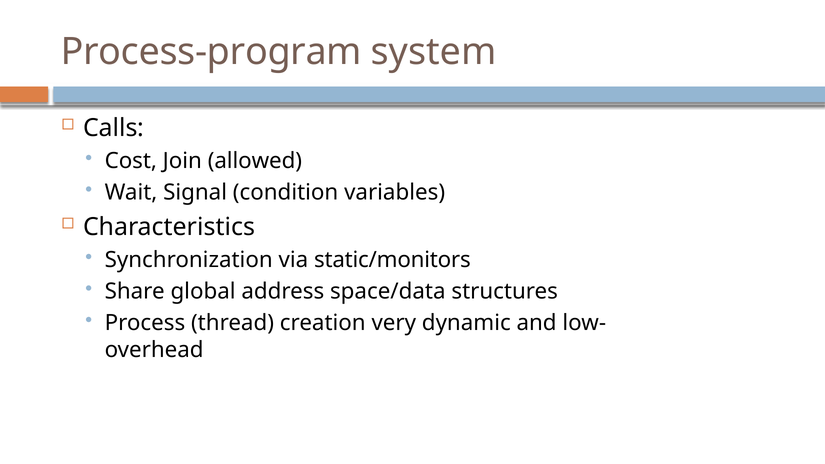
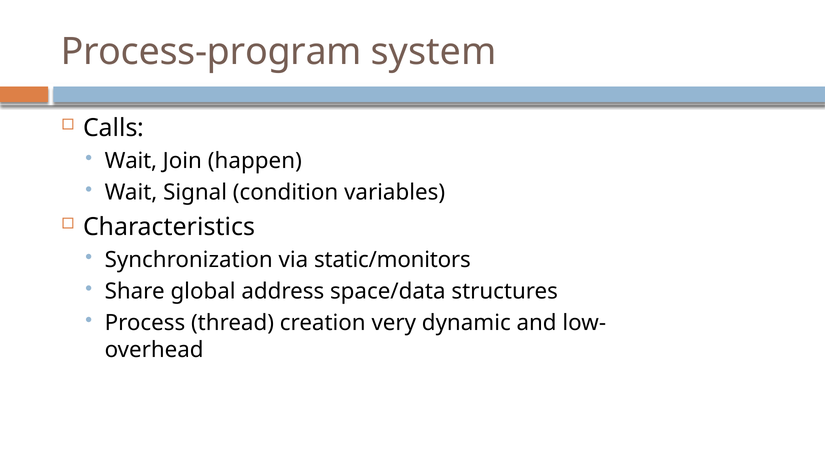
Cost: Cost -> Wait (131, 161)
allowed: allowed -> happen (255, 161)
